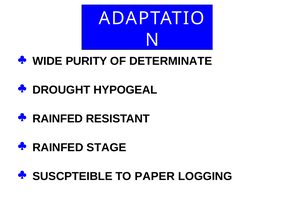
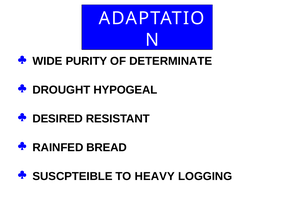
RAINFED: RAINFED -> DESIRED (58, 119)
STAGE: STAGE -> BREAD (107, 148)
PAPER: PAPER -> HEAVY (155, 176)
